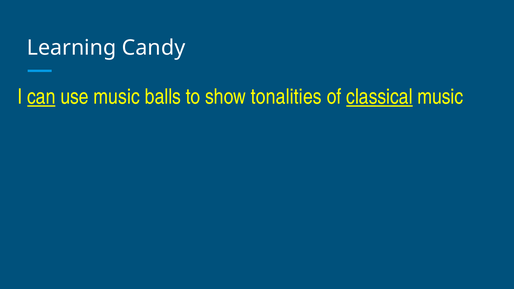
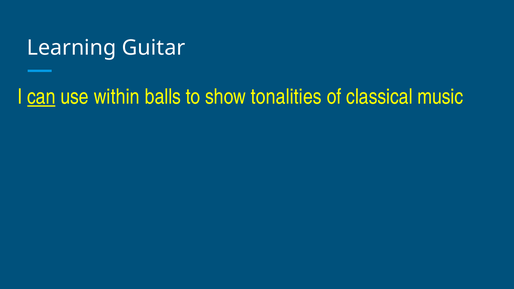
Candy: Candy -> Guitar (154, 48)
use music: music -> within (117, 97)
classical underline: present -> none (379, 97)
